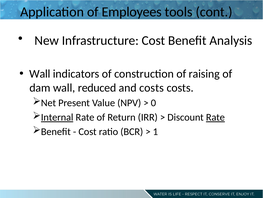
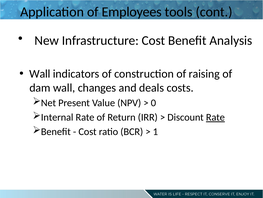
reduced: reduced -> changes (97, 88)
and costs: costs -> deals (152, 88)
Internal underline: present -> none (57, 117)
